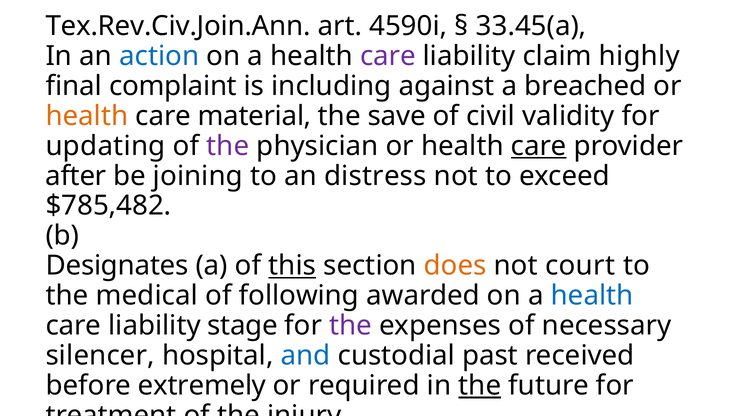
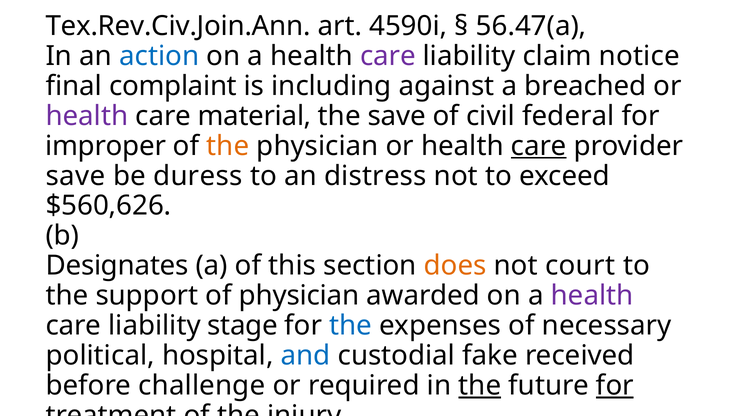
33.45(a: 33.45(a -> 56.47(a (531, 26)
highly: highly -> notice (639, 56)
health colour: orange -> purple (87, 116)
validity: validity -> federal (568, 116)
updating: updating -> improper (106, 146)
the colour: purple -> orange (228, 146)
after: after -> save (76, 176)
joining: joining -> duress (198, 176)
$785,482: $785,482 -> $560,626 (108, 206)
this underline: present -> none (292, 266)
medical: medical -> support (147, 296)
of following: following -> physician (299, 296)
health colour: blue -> purple (592, 296)
the colour: purple -> blue (351, 326)
silencer: silencer -> political (100, 356)
past: past -> fake (490, 356)
extremely: extremely -> challenge (202, 386)
for underline: none -> present (615, 386)
